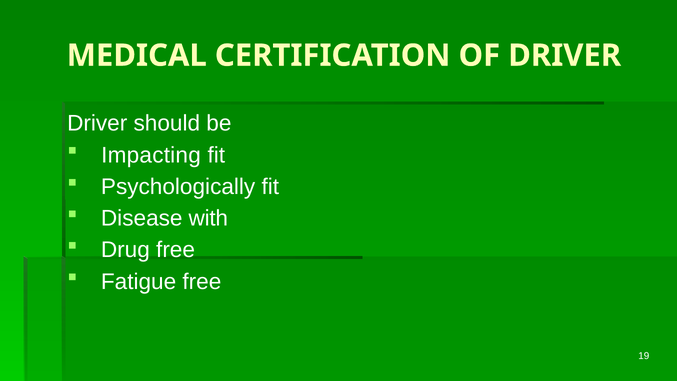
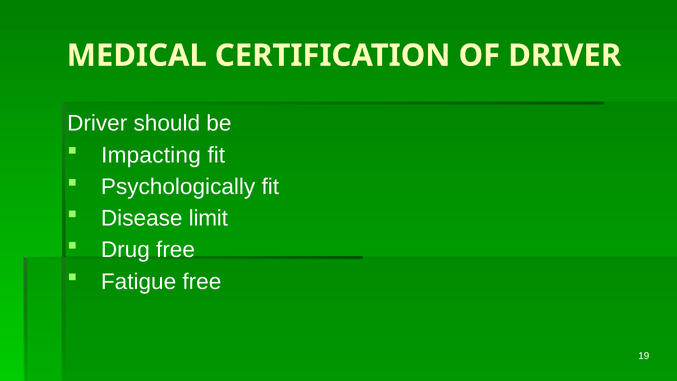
with: with -> limit (208, 218)
